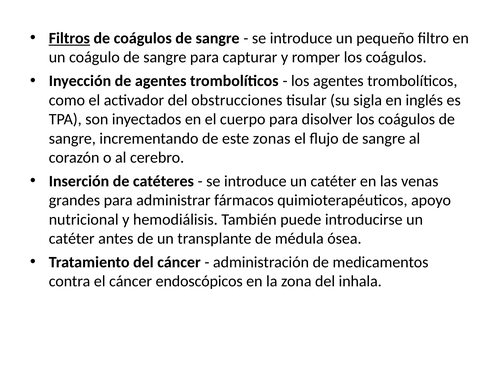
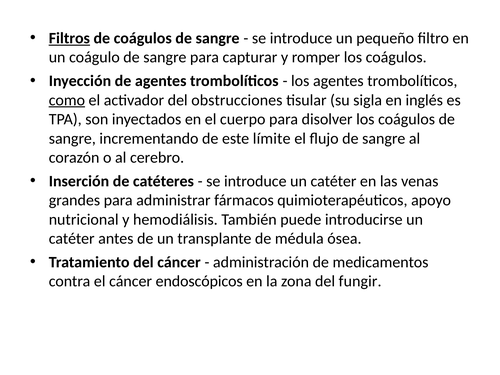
como underline: none -> present (67, 100)
zonas: zonas -> límite (272, 138)
inhala: inhala -> fungir (360, 281)
